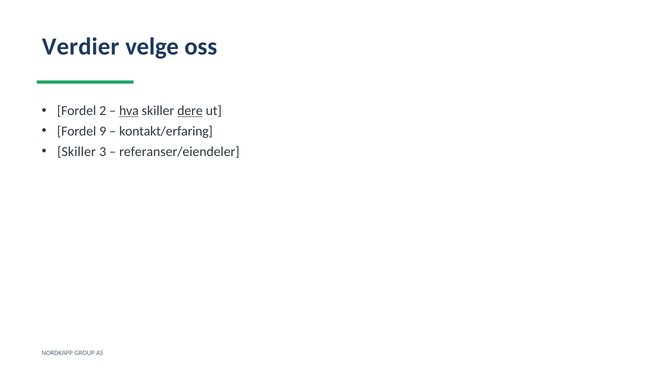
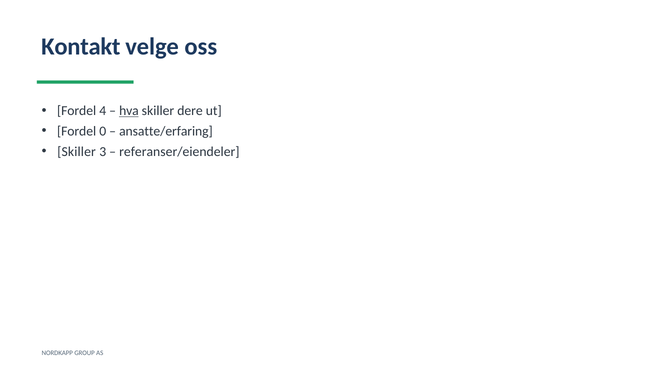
Verdier: Verdier -> Kontakt (81, 47)
2: 2 -> 4 (103, 111)
dere underline: present -> none (190, 111)
9: 9 -> 0 (103, 131)
kontakt/erfaring: kontakt/erfaring -> ansatte/erfaring (166, 131)
